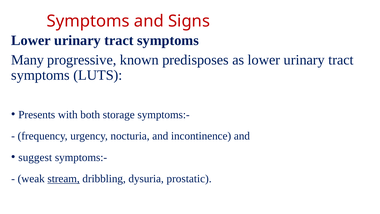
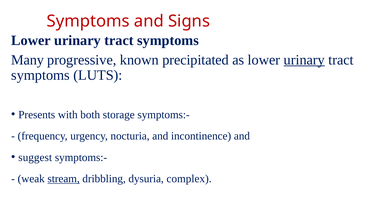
predisposes: predisposes -> precipitated (196, 60)
urinary underline: none -> present (304, 60)
prostatic: prostatic -> complex (189, 179)
